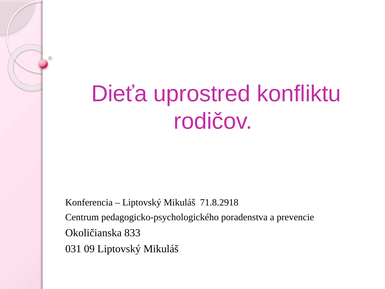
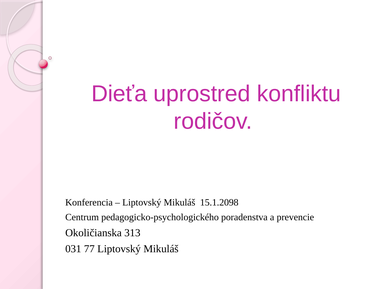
71.8.2918: 71.8.2918 -> 15.1.2098 (219, 202)
833: 833 -> 313 (132, 233)
09: 09 -> 77 (89, 249)
